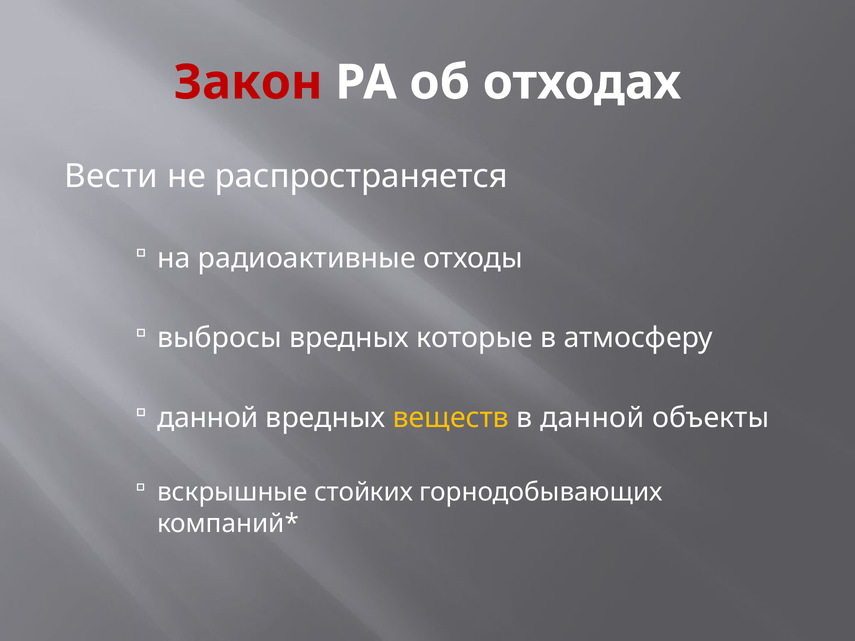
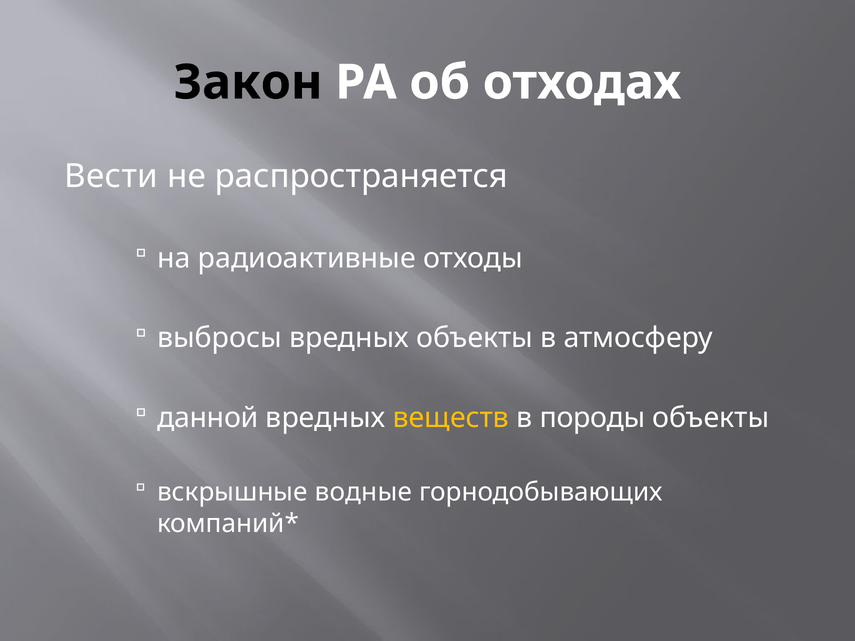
Закон colour: red -> black (248, 83)
вредных которые: которые -> объекты (475, 338)
в данной: данной -> породы (593, 418)
стойких: стойких -> водные (363, 492)
